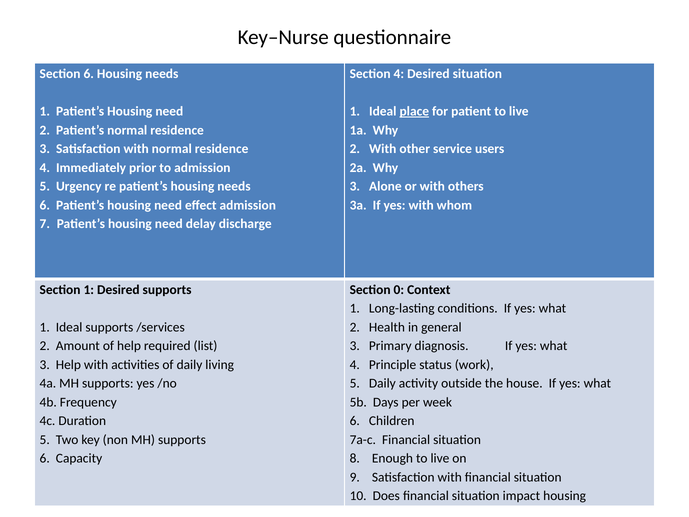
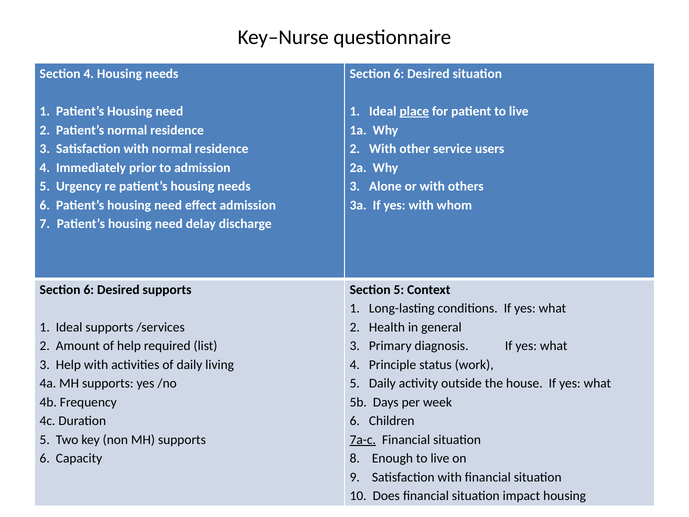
Section 6: 6 -> 4 (89, 74)
4: 4 -> 6 (399, 74)
1: 1 -> 6 (89, 290)
Section 0: 0 -> 5 (399, 290)
7a-c underline: none -> present (363, 440)
